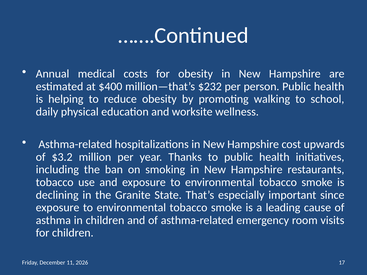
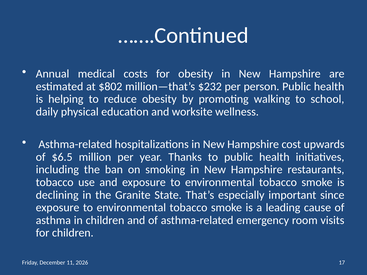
$400: $400 -> $802 (110, 87)
$3.2: $3.2 -> $6.5 (62, 157)
